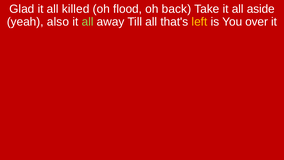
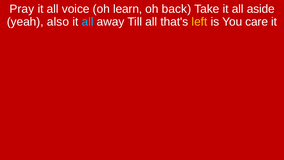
Glad: Glad -> Pray (22, 9)
killed: killed -> voice (76, 9)
flood: flood -> learn (128, 9)
all colour: light green -> light blue (88, 22)
over: over -> care (257, 22)
